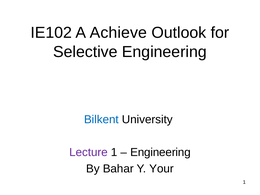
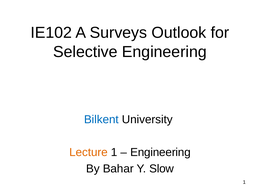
Achieve: Achieve -> Surveys (118, 33)
Lecture colour: purple -> orange (88, 152)
Your: Your -> Slow (162, 169)
